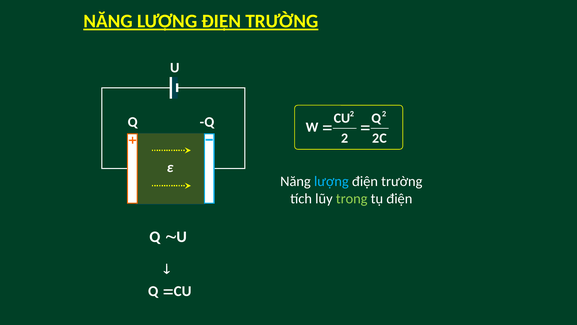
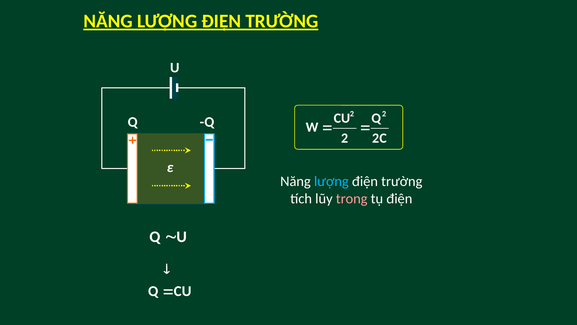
trong colour: light green -> pink (352, 199)
